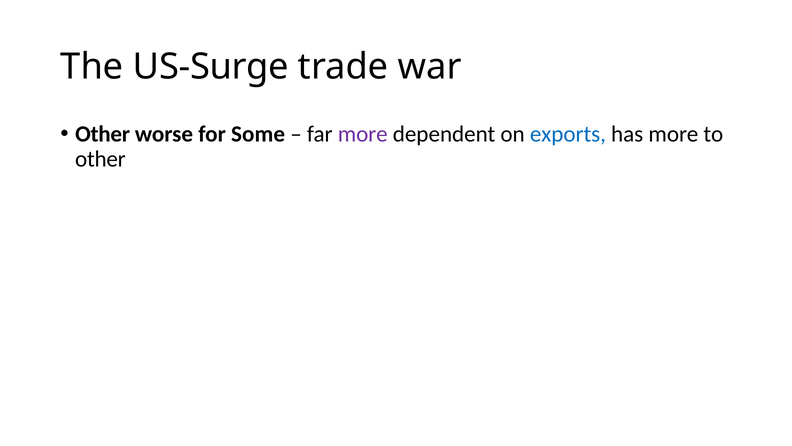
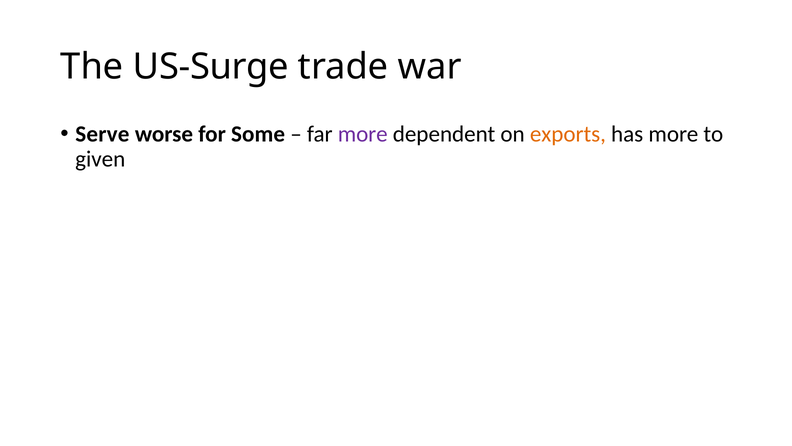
Other: Other -> Serve (102, 134)
exports colour: blue -> orange (568, 134)
other: other -> given (100, 159)
